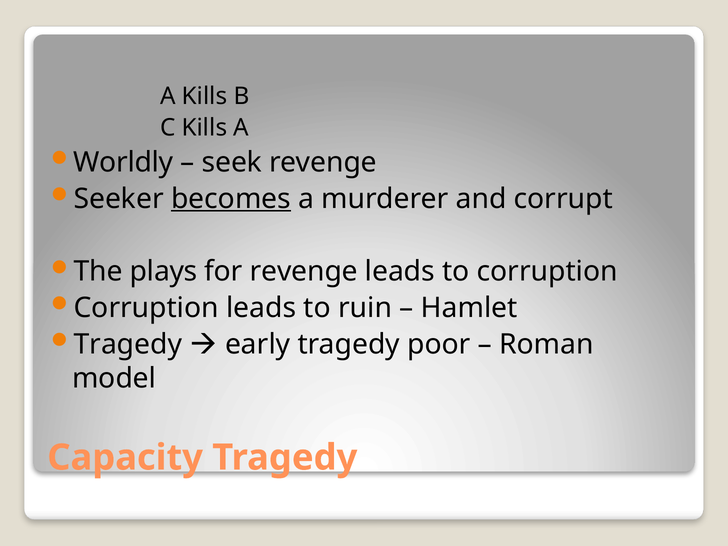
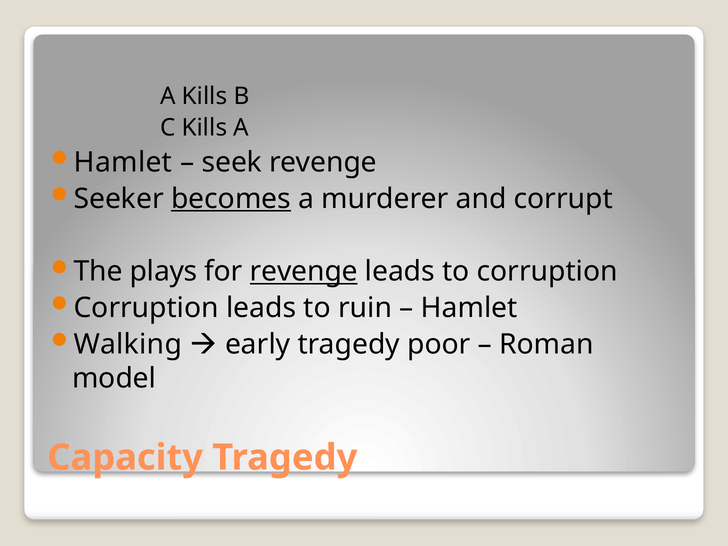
Worldly: Worldly -> Hamlet (123, 162)
revenge underline: none -> present (304, 272)
Tragedy: Tragedy -> Walking (128, 344)
